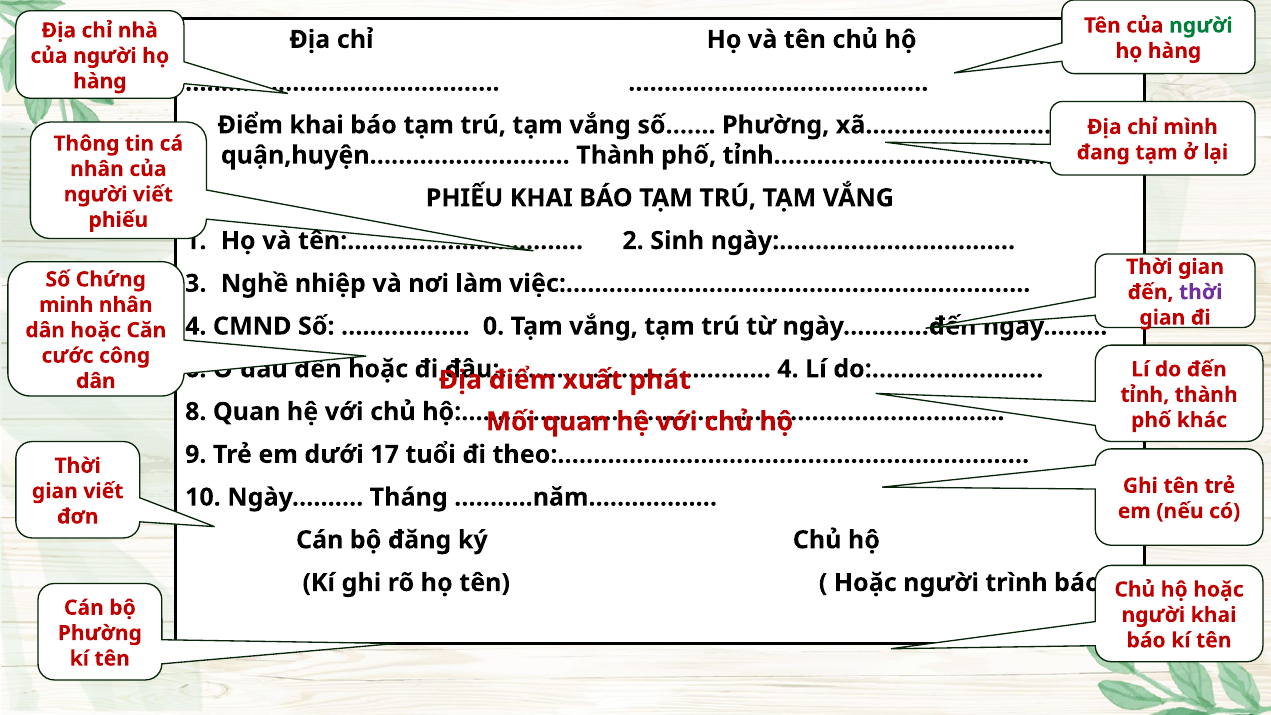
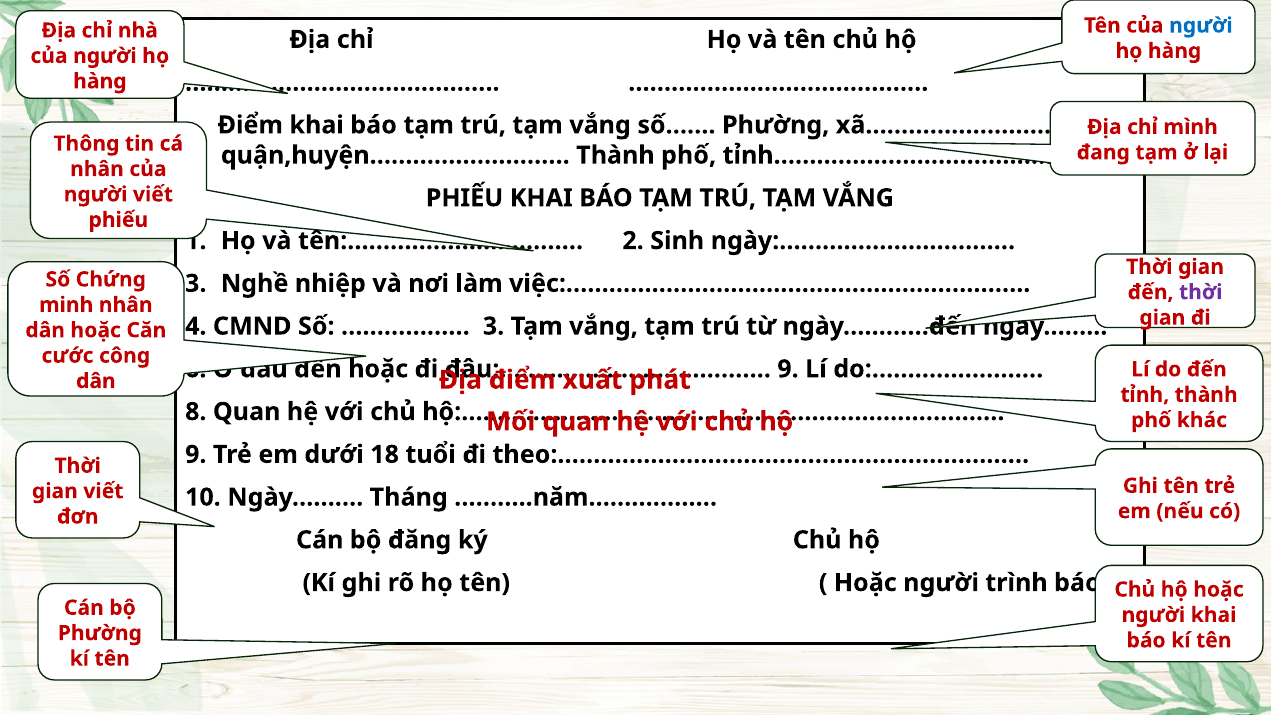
người colour: green -> blue (1201, 26)
0: 0 -> 3 (494, 326)
4: 4 -> 9 (788, 369)
17: 17 -> 18 (385, 454)
